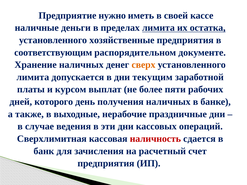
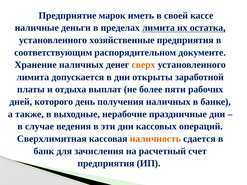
нужно: нужно -> марок (112, 16)
текущим: текущим -> открыты (153, 77)
курсом: курсом -> отдыха (71, 90)
наличность colour: red -> orange (155, 139)
